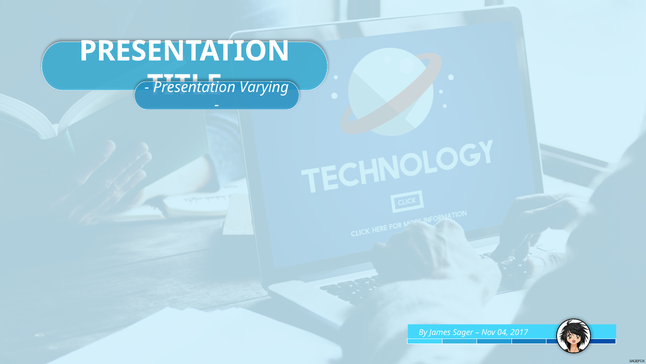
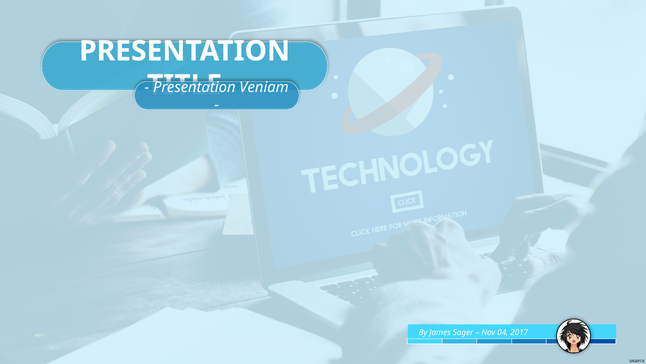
Varying: Varying -> Veniam (264, 87)
